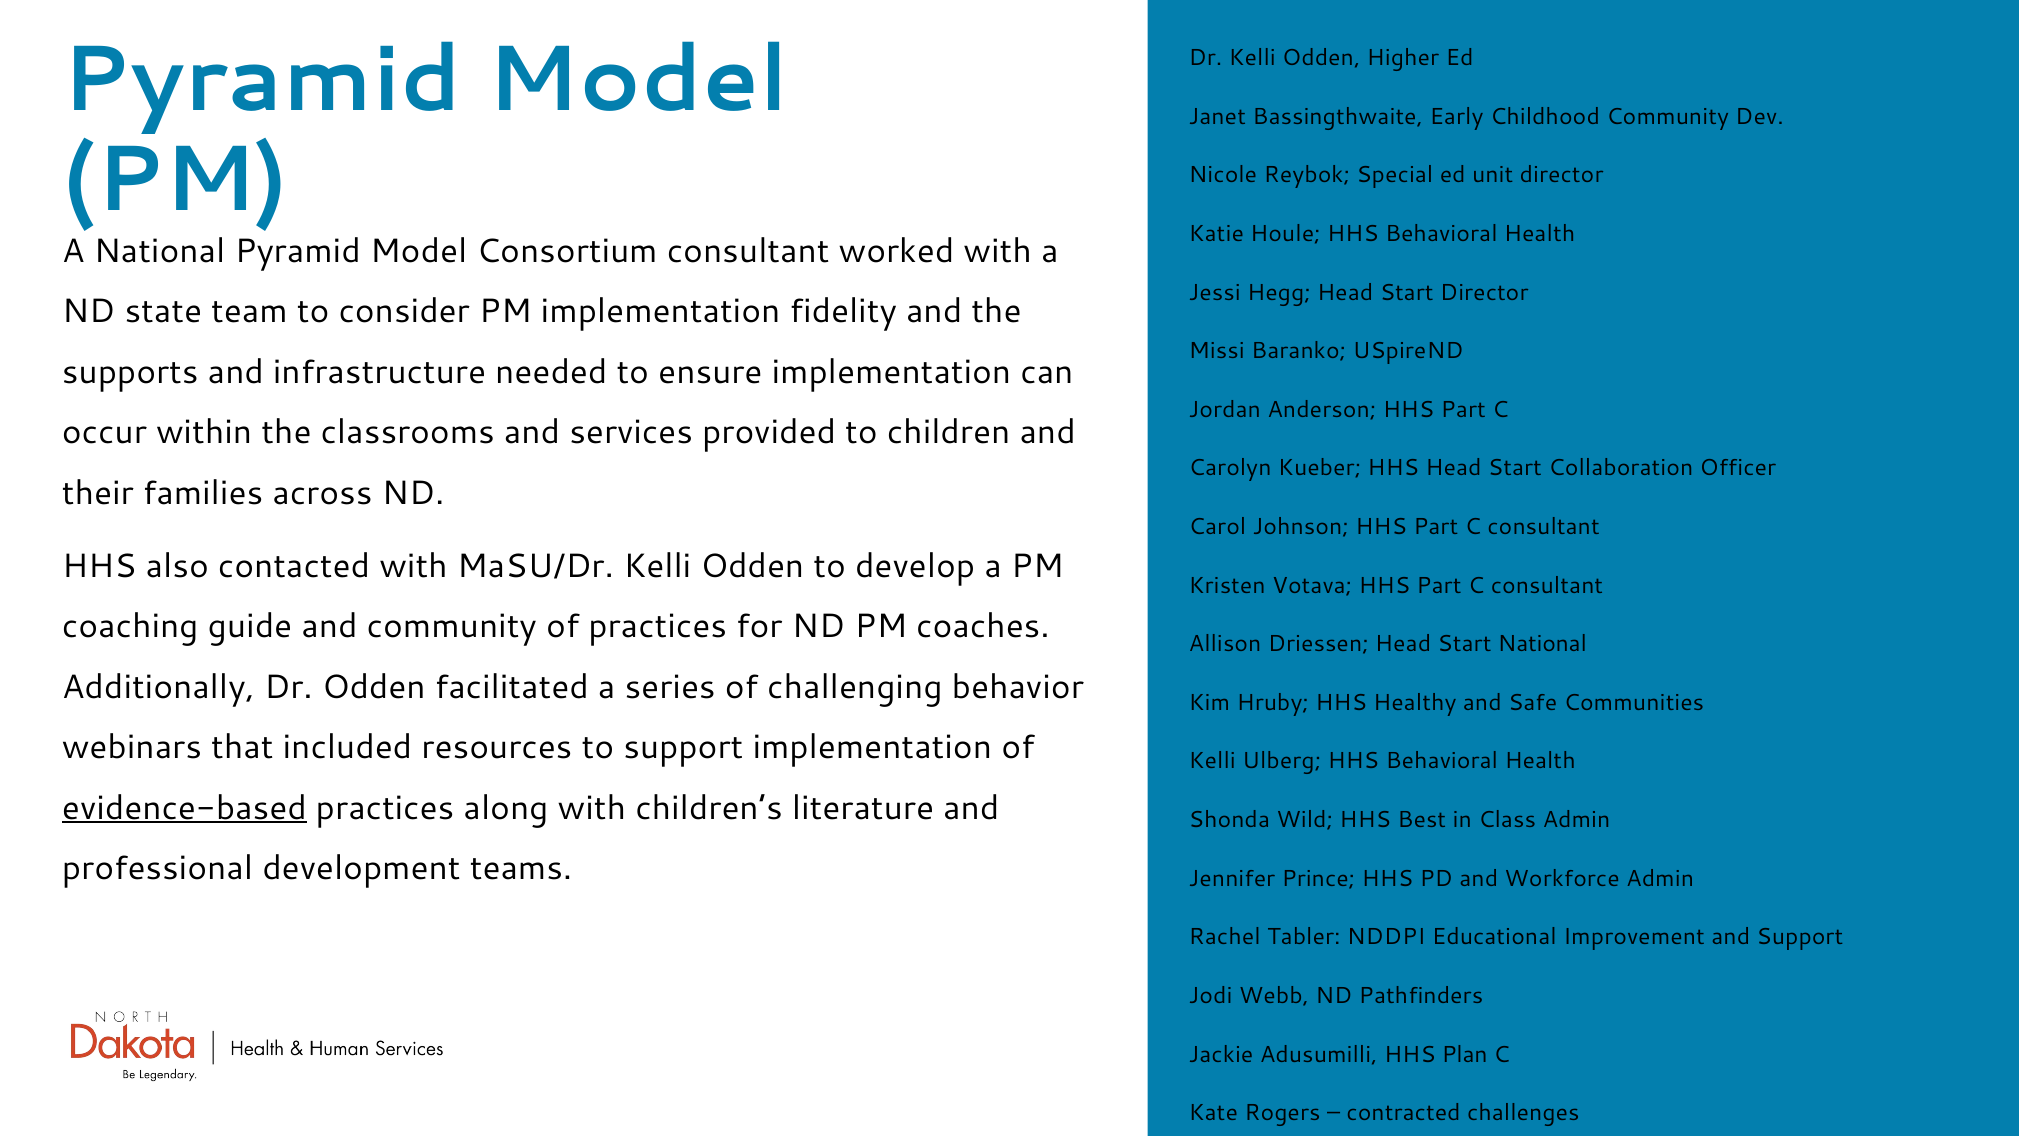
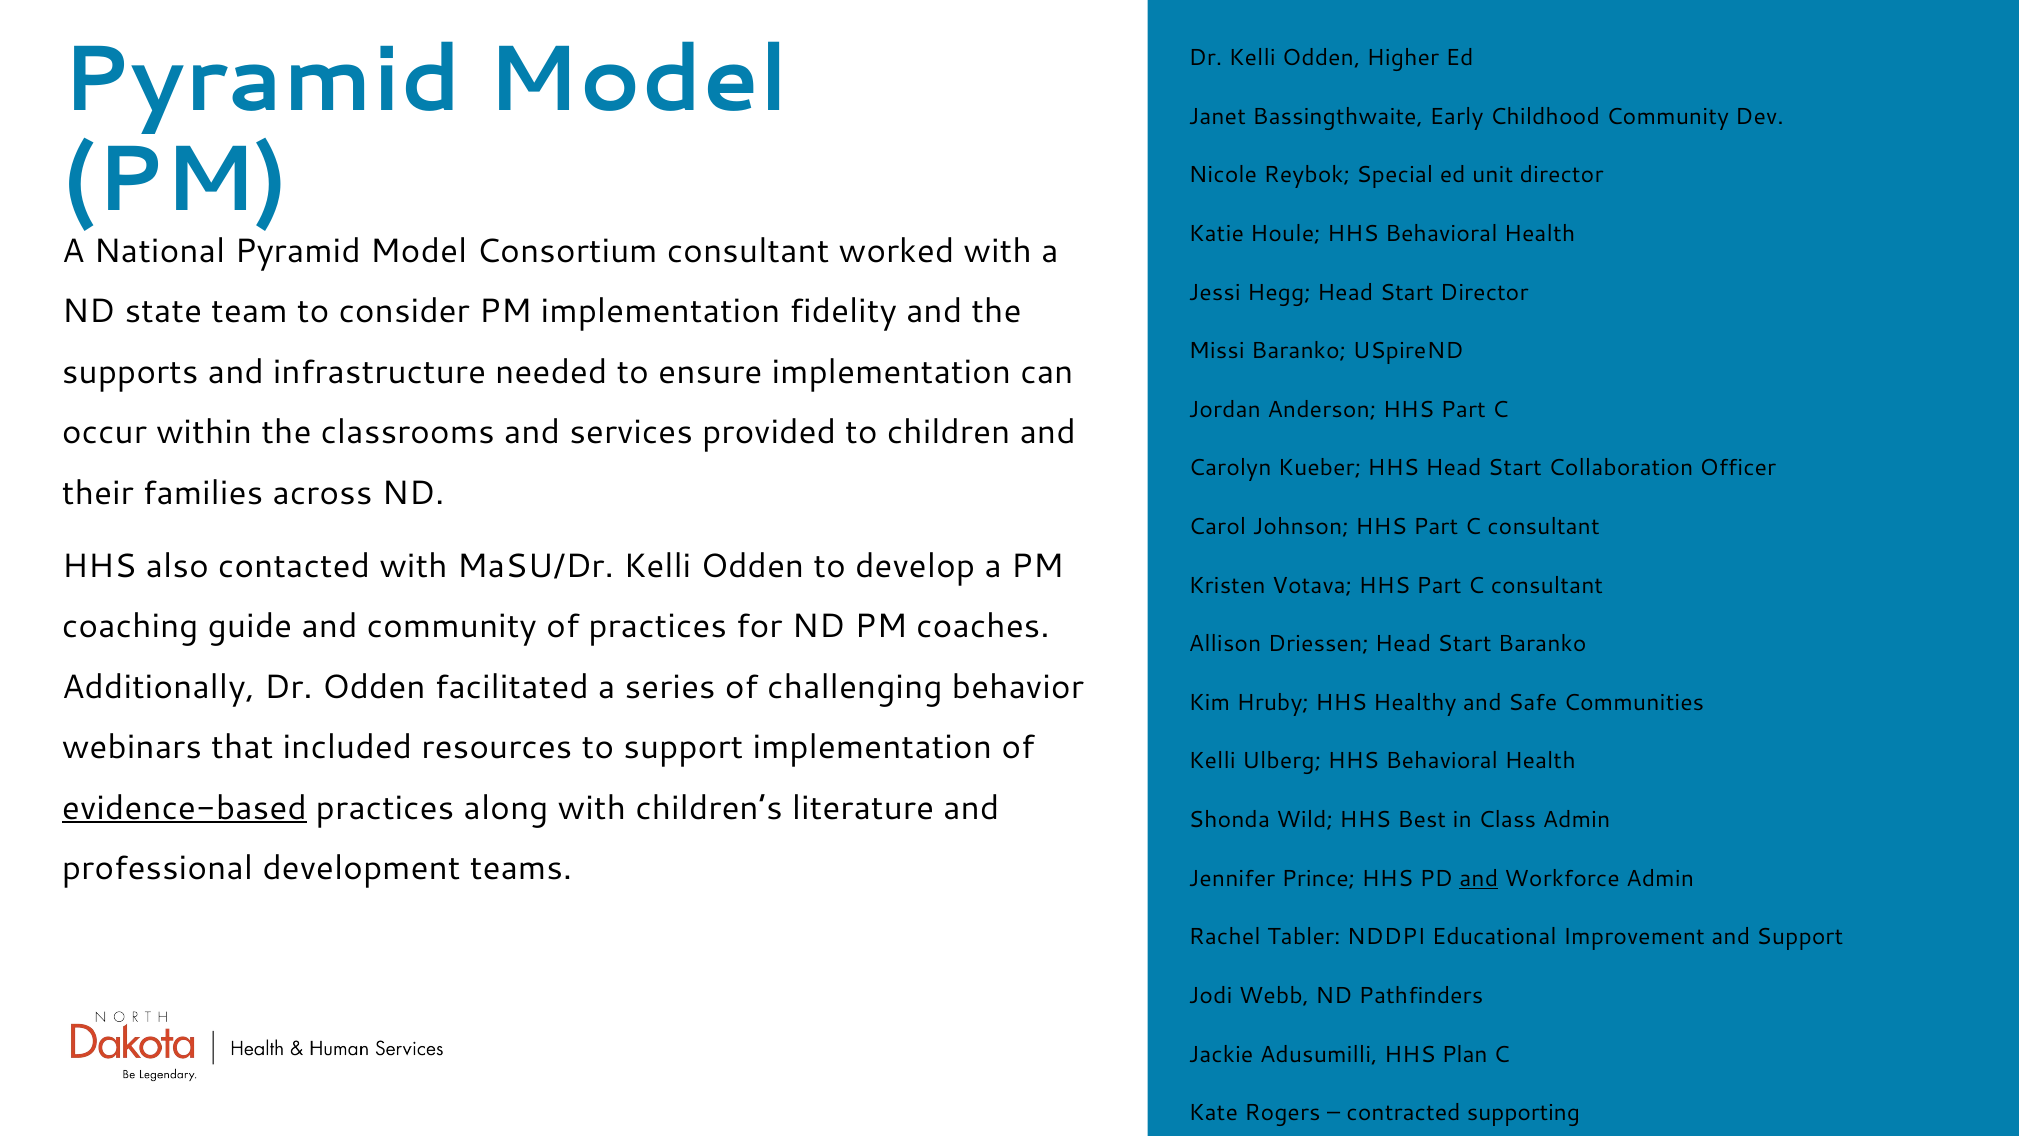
Start National: National -> Baranko (1542, 644)
and underline: none -> present (1479, 878)
challenges: challenges -> supporting (1524, 1113)
